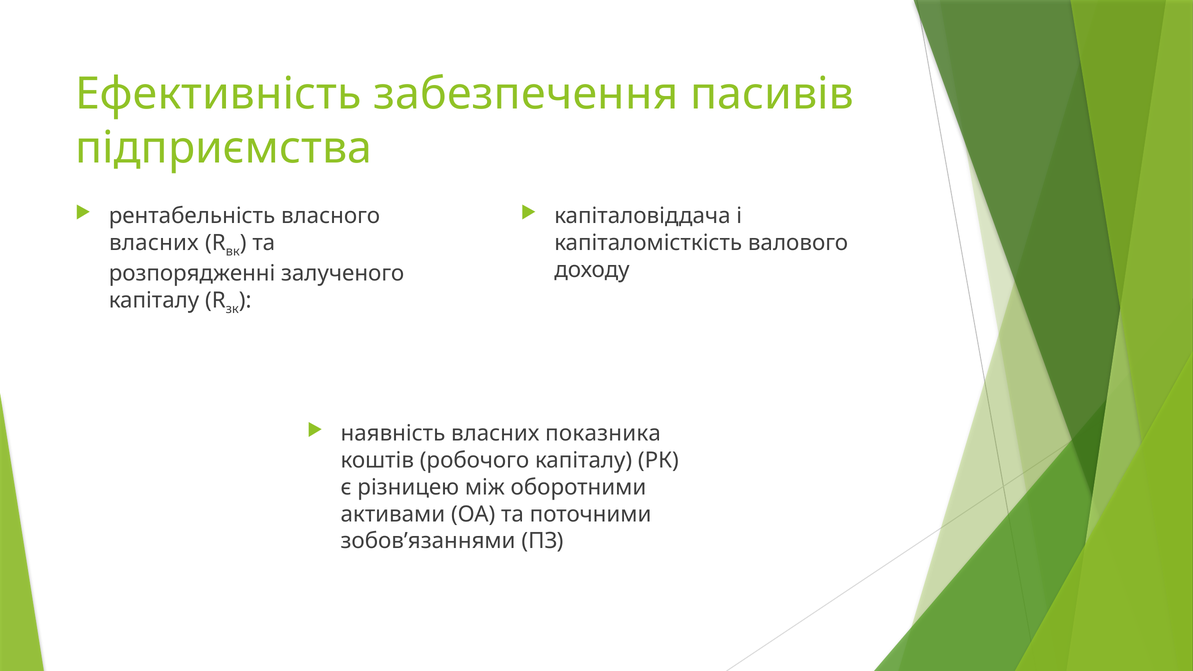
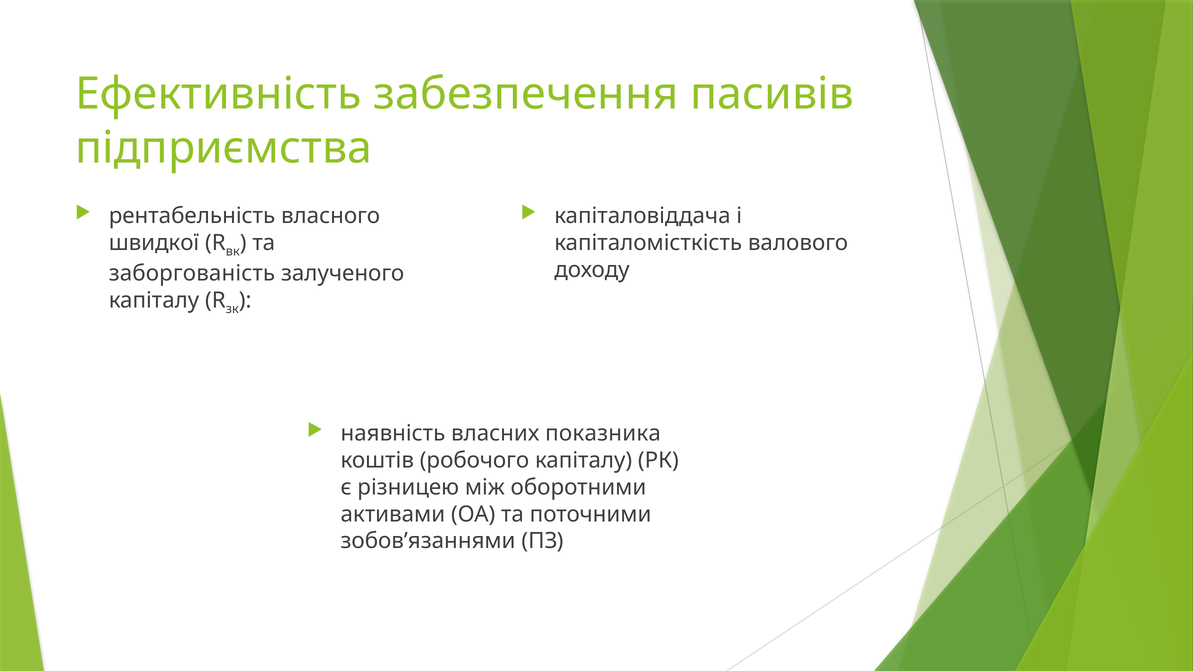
власних: власних -> швидкої (154, 243)
розпорядженні: розпорядженні -> заборгованість (192, 273)
